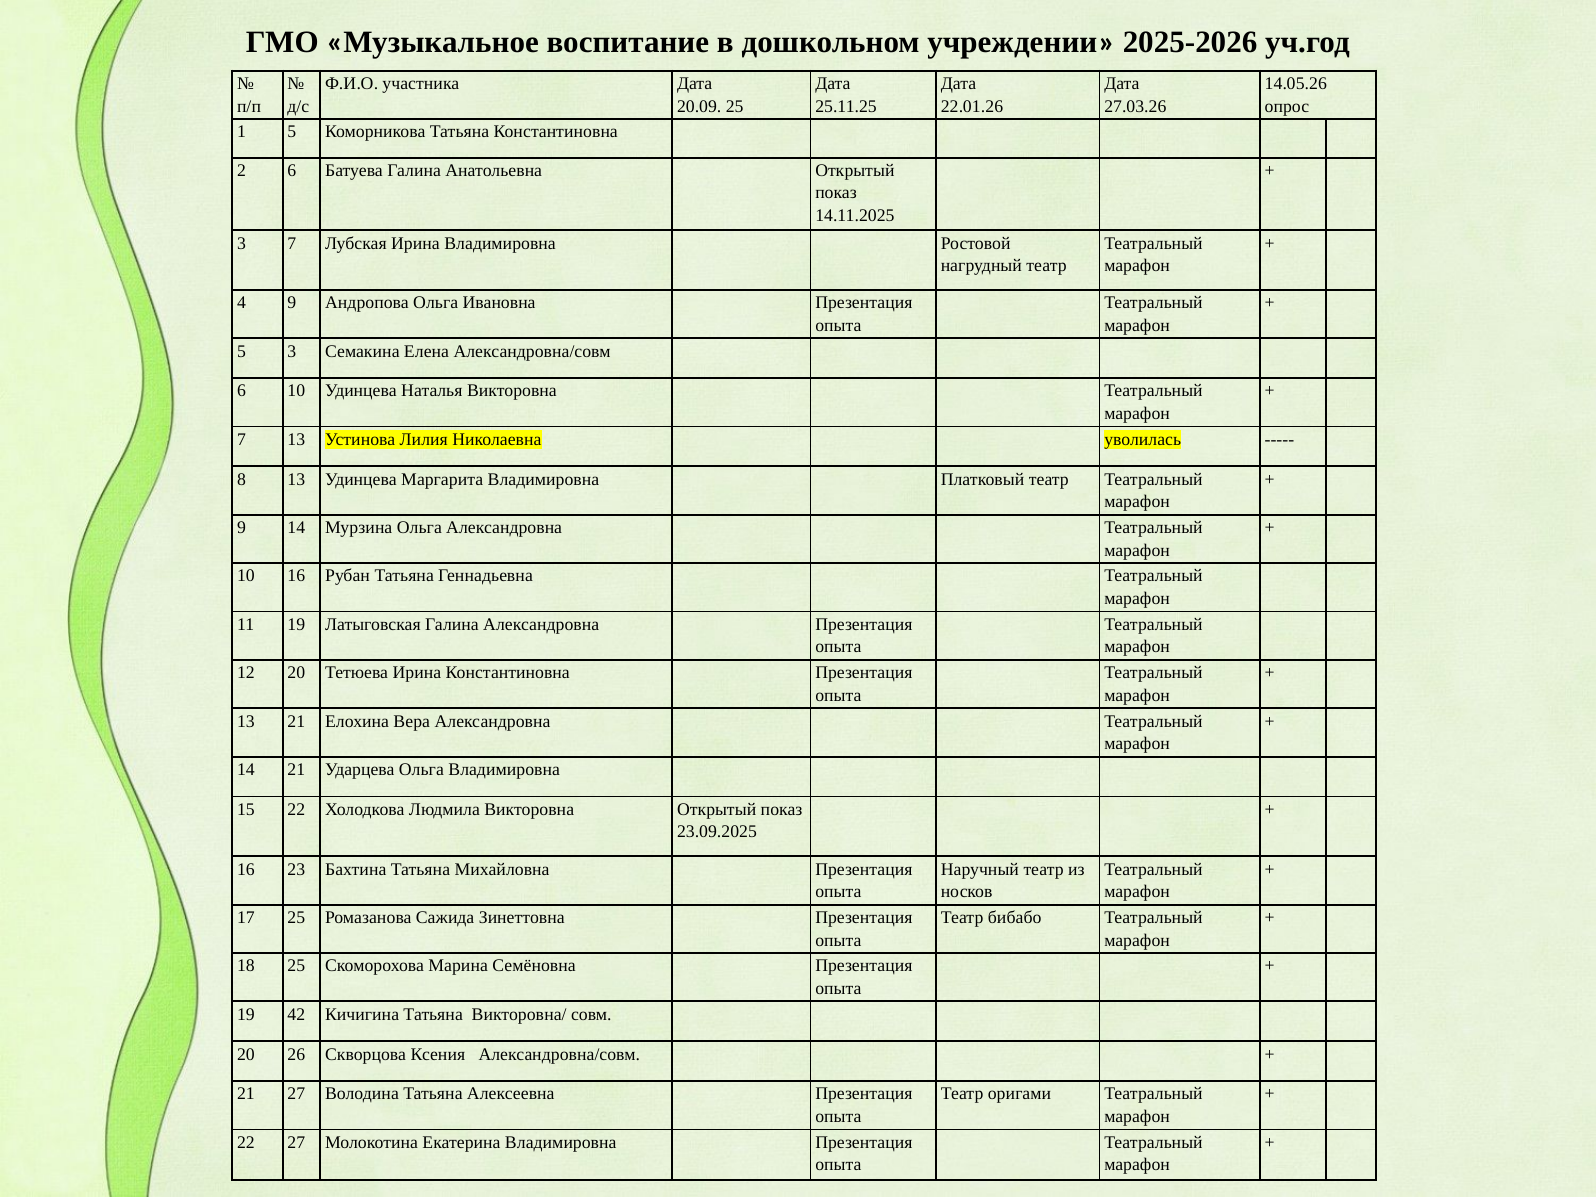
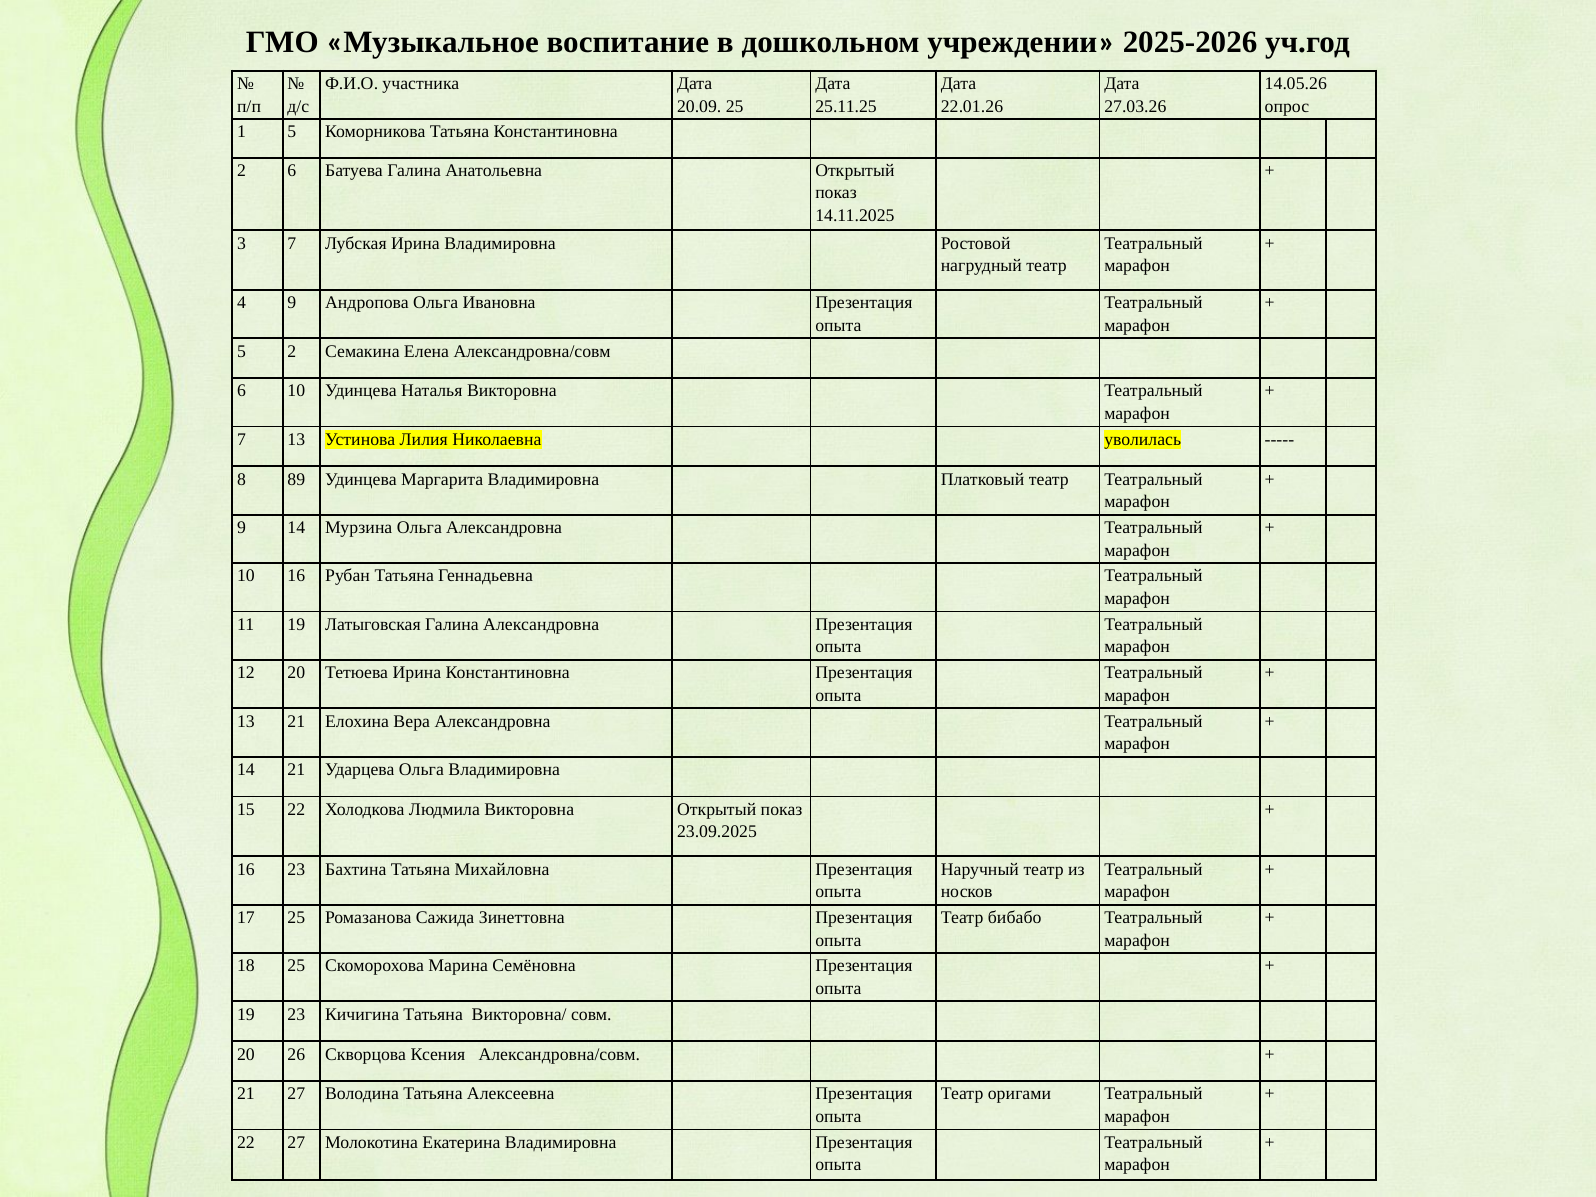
5 3: 3 -> 2 (292, 351)
8 13: 13 -> 89 (296, 479)
19 42: 42 -> 23 (296, 1014)
